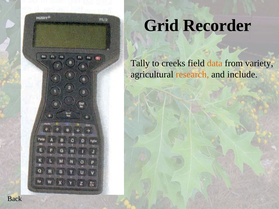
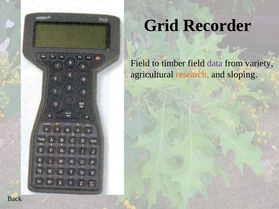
Tally: Tally -> Field (140, 63)
creeks: creeks -> timber (173, 63)
data colour: orange -> purple (215, 63)
include: include -> sloping (242, 75)
